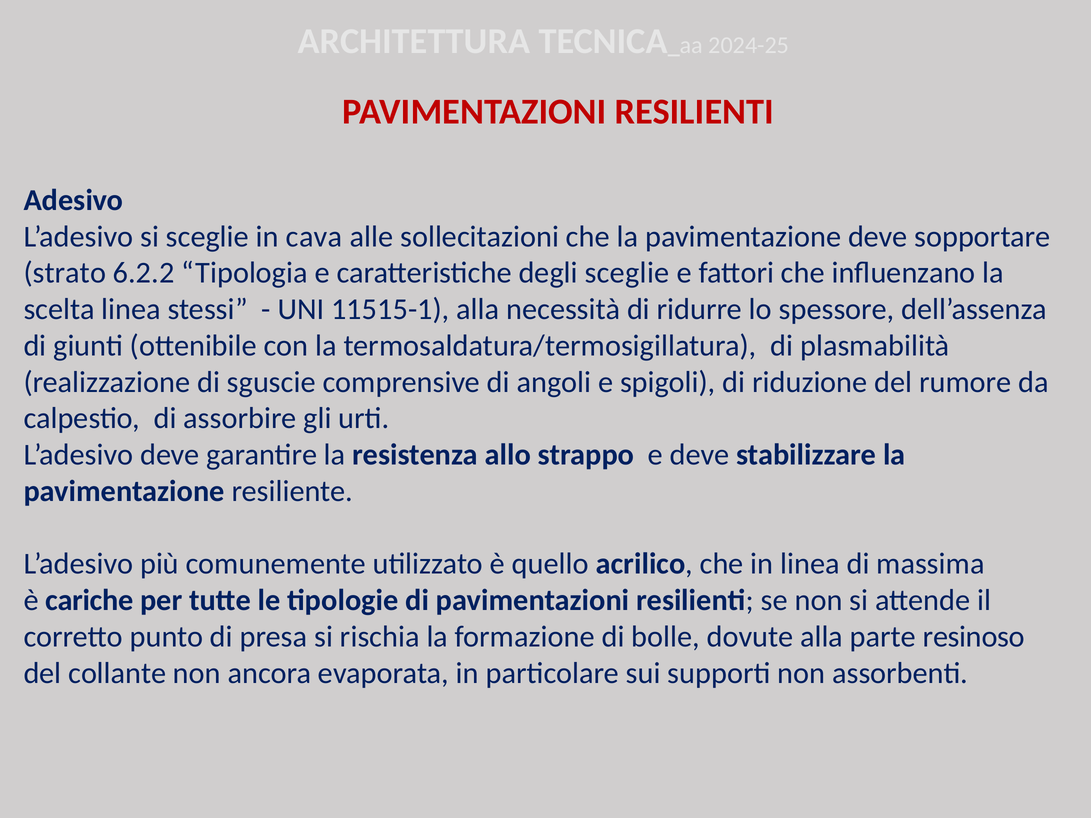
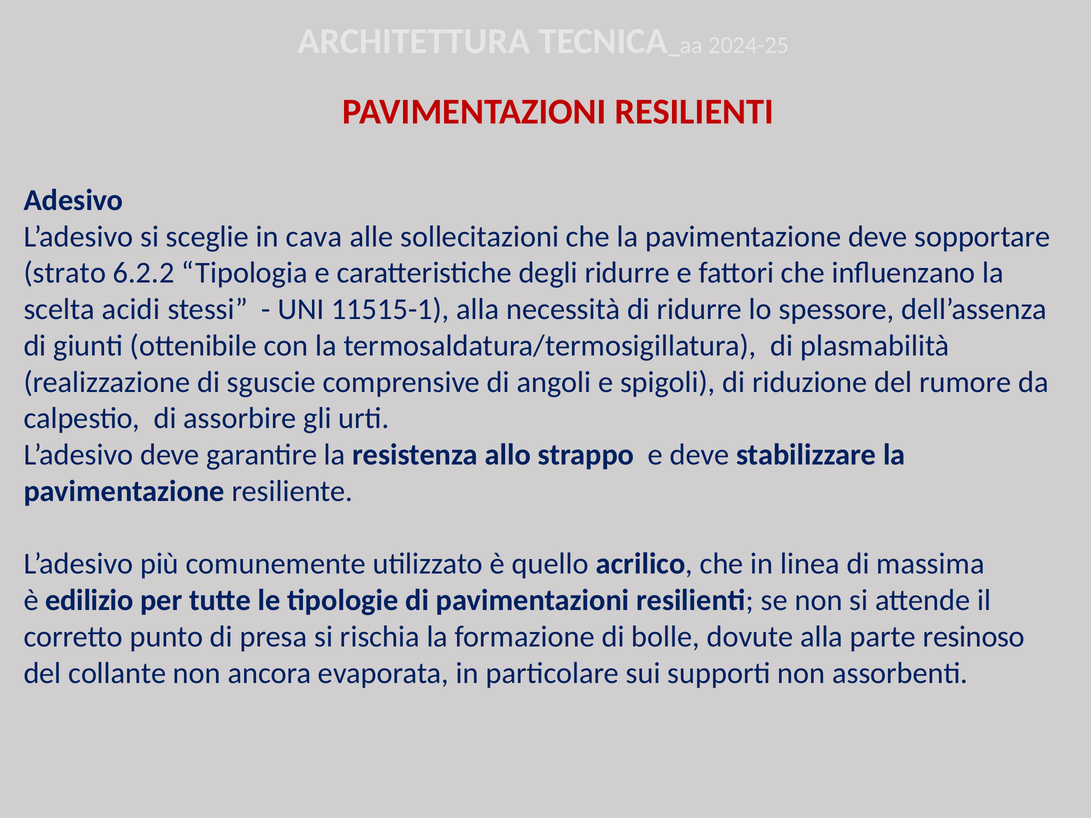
degli sceglie: sceglie -> ridurre (627, 273)
scelta linea: linea -> acidi (131, 309)
cariche: cariche -> edilizio (89, 600)
